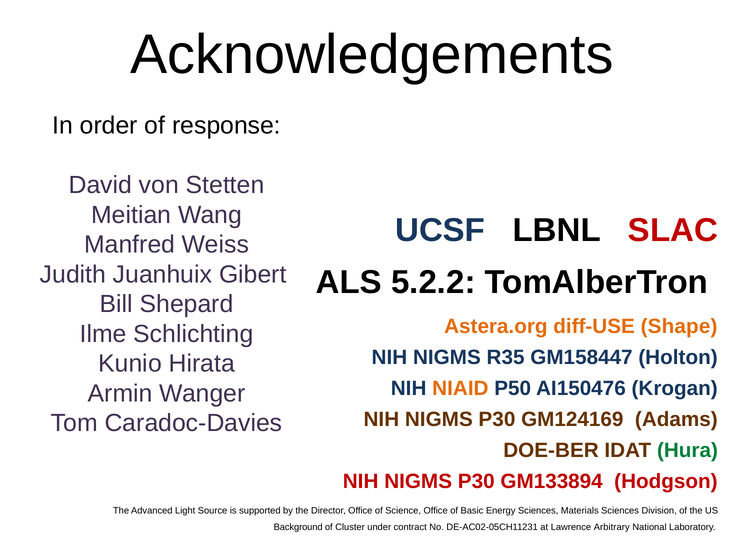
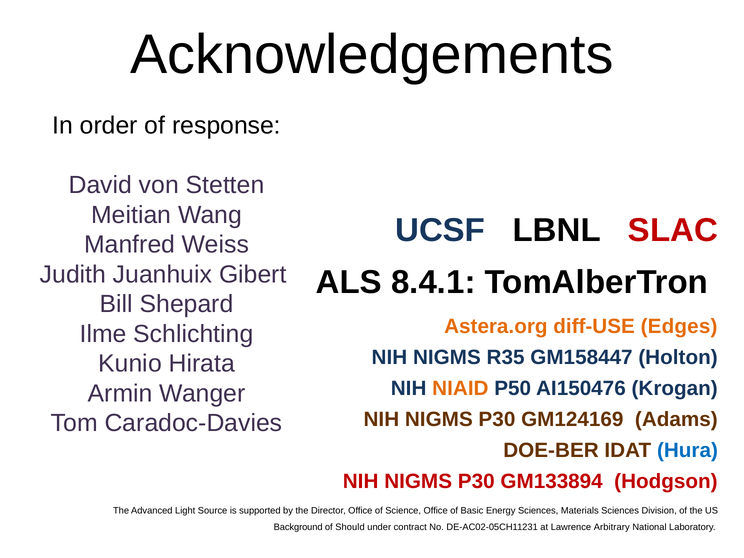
5.2.2: 5.2.2 -> 8.4.1 (433, 283)
Shape: Shape -> Edges (679, 326)
Hura colour: green -> blue (687, 451)
Cluster: Cluster -> Should (350, 527)
